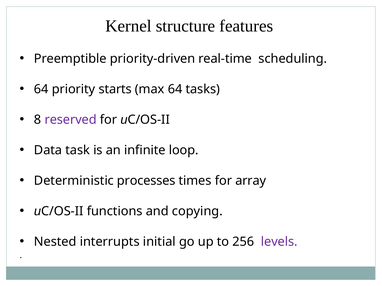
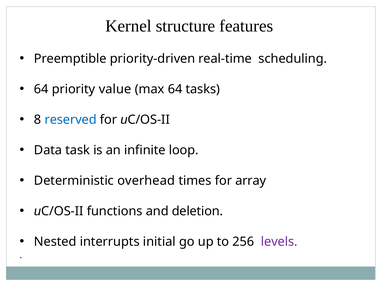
starts: starts -> value (115, 89)
reserved colour: purple -> blue (71, 120)
processes: processes -> overhead (146, 181)
copying: copying -> deletion (197, 212)
